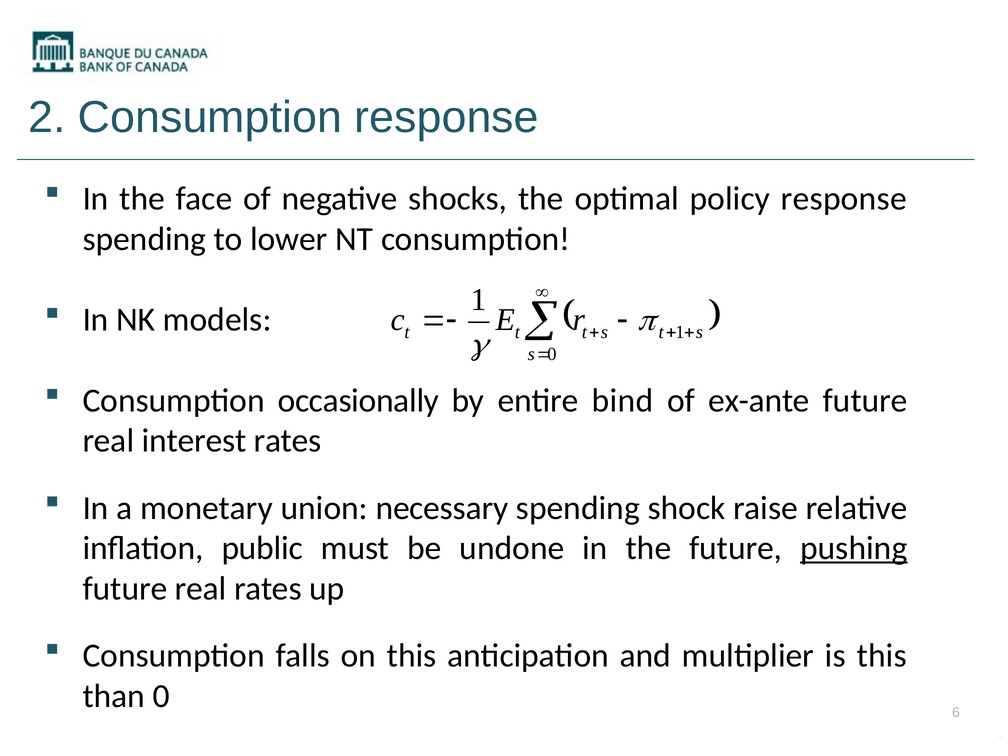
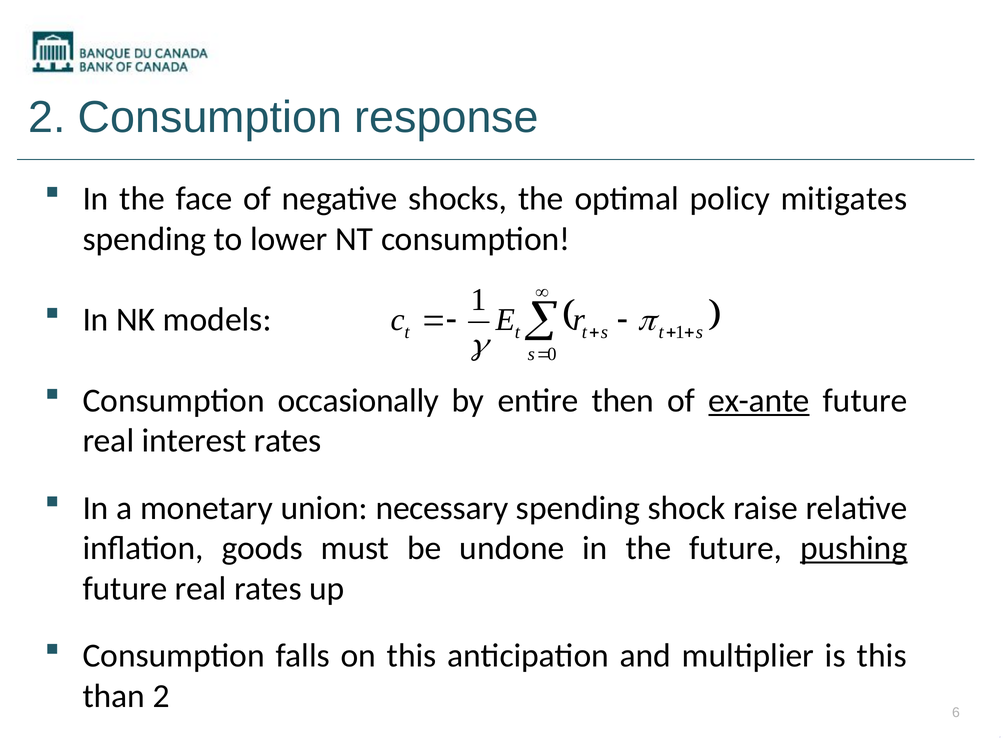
policy response: response -> mitigates (844, 199)
bind: bind -> then (623, 400)
ex-ante underline: none -> present (759, 400)
public: public -> goods (262, 548)
than 0: 0 -> 2 (161, 696)
